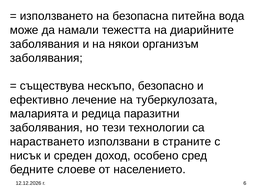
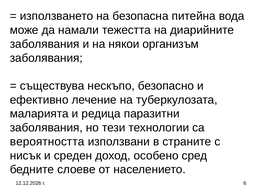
нарастването: нарастването -> вероятността (47, 142)
